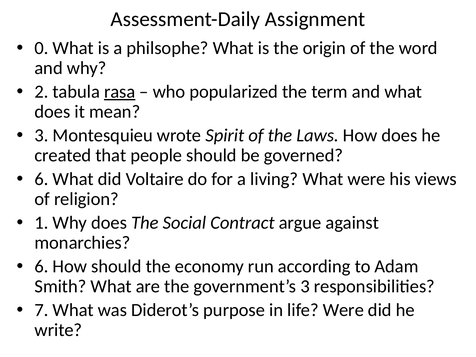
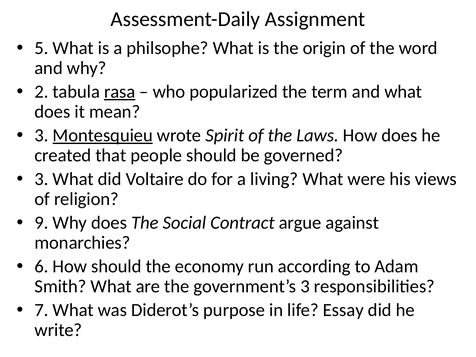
0: 0 -> 5 (42, 48)
Montesquieu underline: none -> present (103, 135)
6: 6 -> 3 (42, 179)
1: 1 -> 9 (42, 223)
life Were: Were -> Essay (343, 310)
